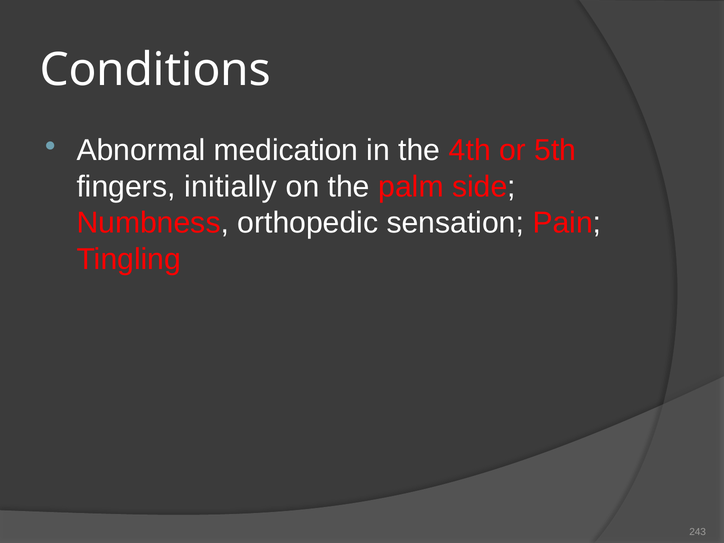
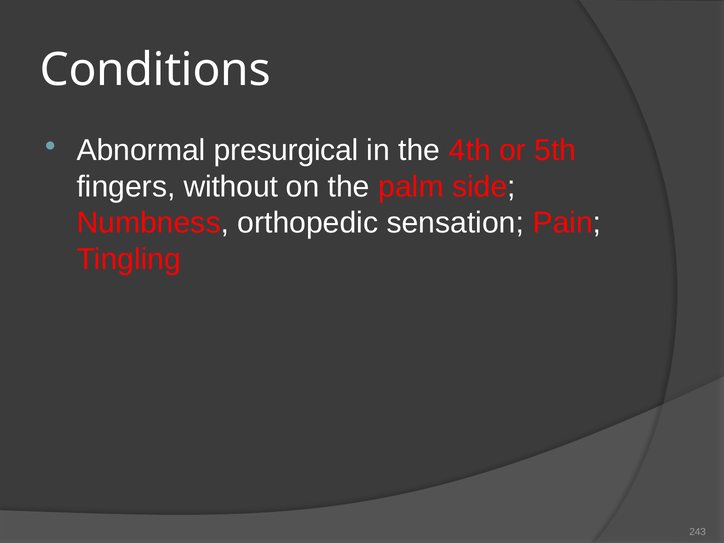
medication: medication -> presurgical (286, 150)
initially: initially -> without (231, 187)
